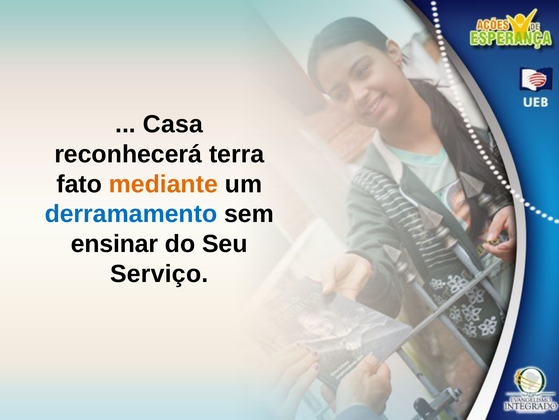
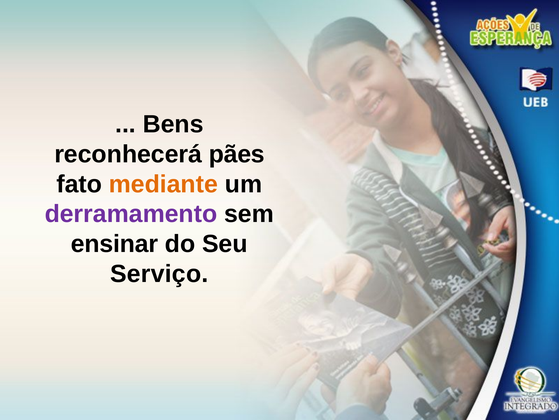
Casa: Casa -> Bens (173, 124)
terra: terra -> pães (237, 154)
derramamento colour: blue -> purple (131, 214)
